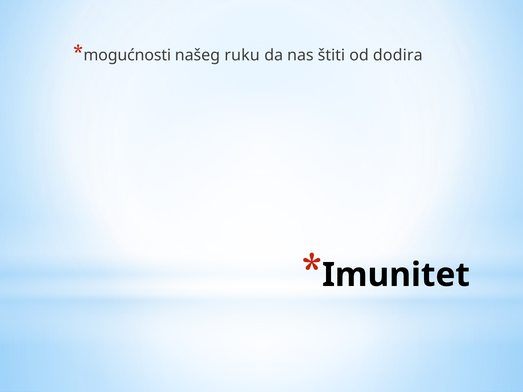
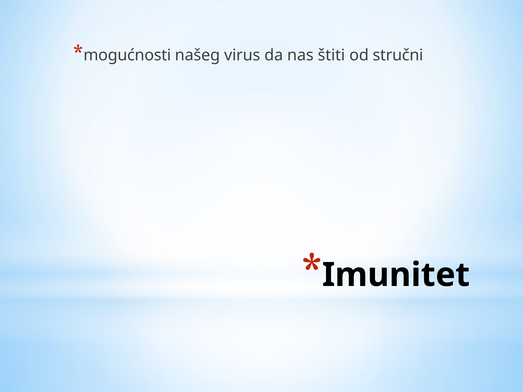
ruku: ruku -> virus (242, 55)
dodira: dodira -> stručni (398, 55)
